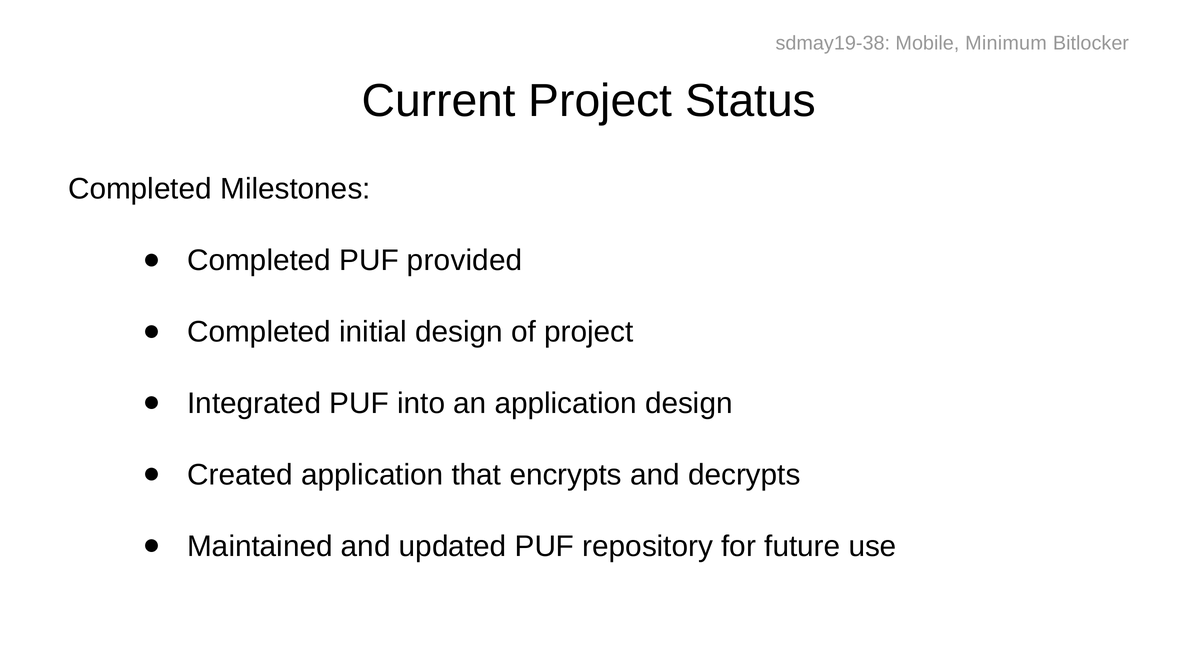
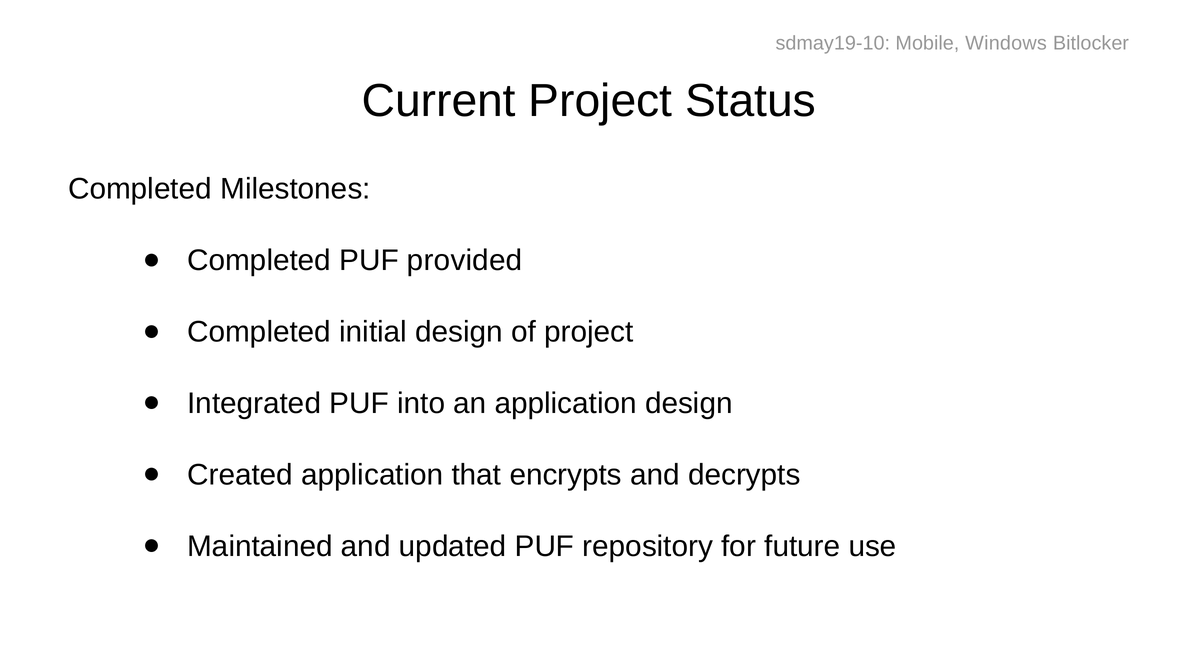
sdmay19-38: sdmay19-38 -> sdmay19-10 (833, 43)
Minimum: Minimum -> Windows (1006, 43)
